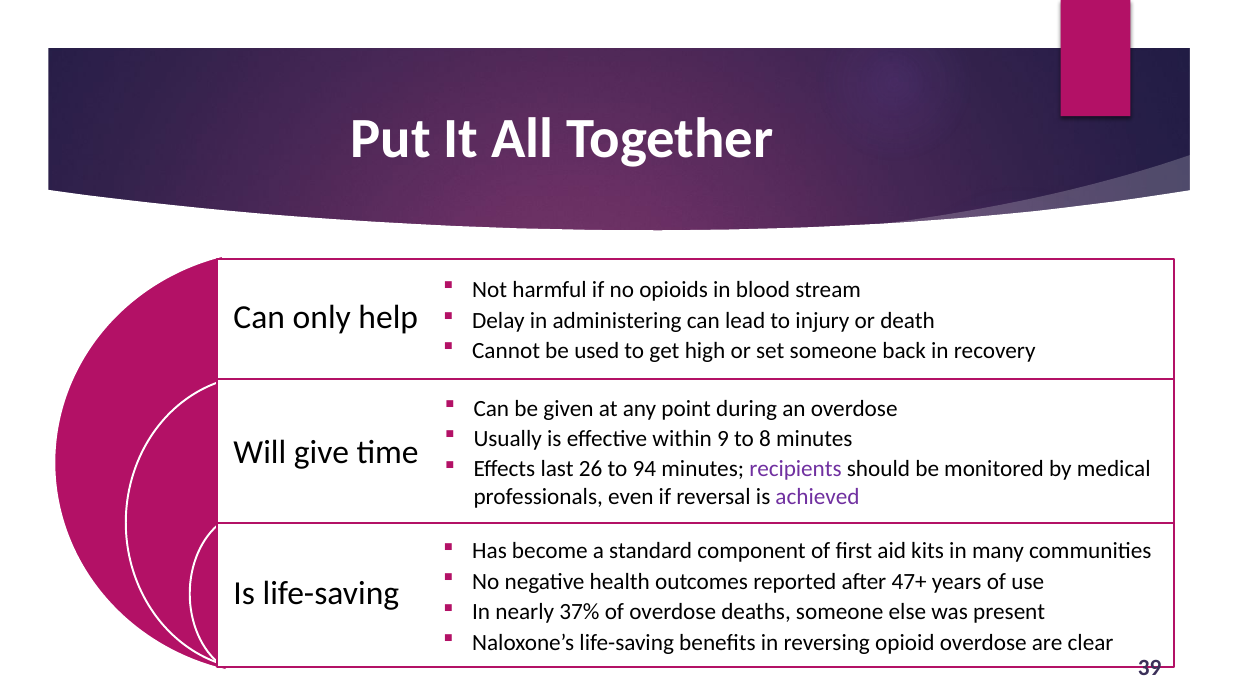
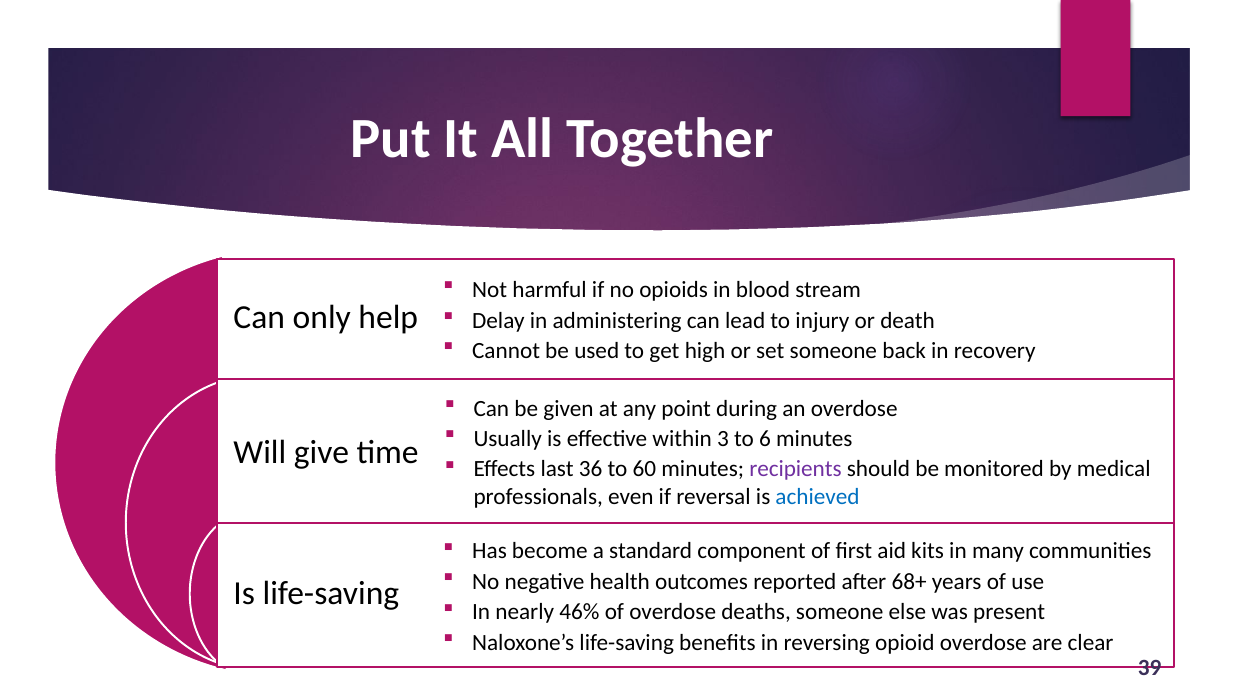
9: 9 -> 3 (723, 439)
8: 8 -> 6 (765, 439)
26: 26 -> 36 (591, 469)
94: 94 -> 60 (644, 469)
achieved colour: purple -> blue (817, 497)
47+: 47+ -> 68+ (909, 582)
37%: 37% -> 46% (579, 612)
